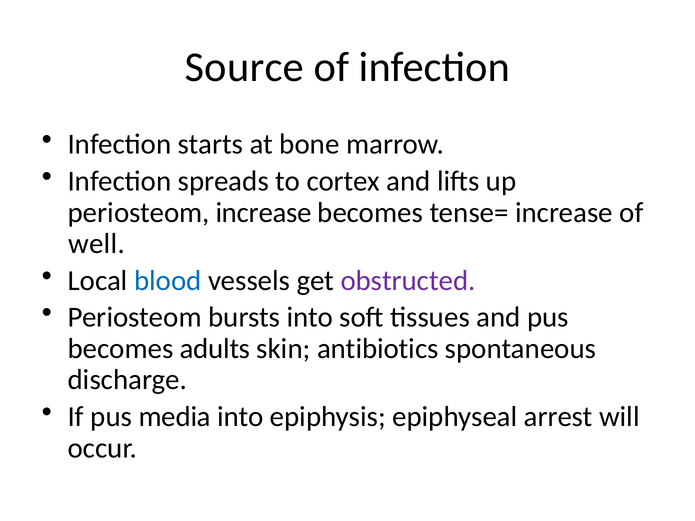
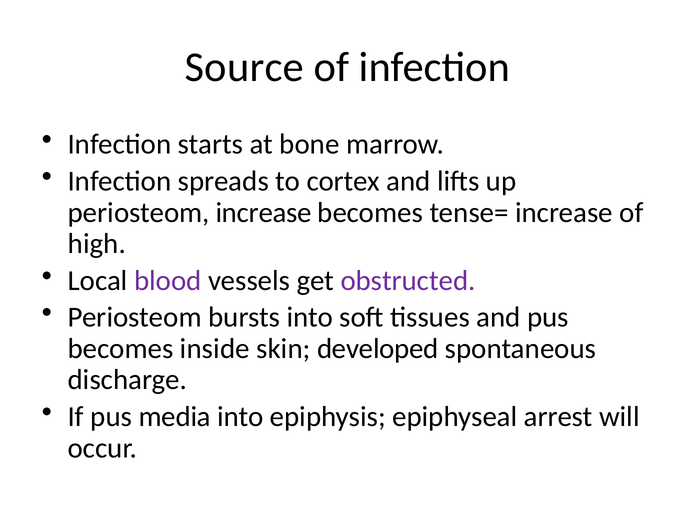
well: well -> high (97, 244)
blood colour: blue -> purple (168, 281)
adults: adults -> inside (215, 349)
antibiotics: antibiotics -> developed (378, 349)
